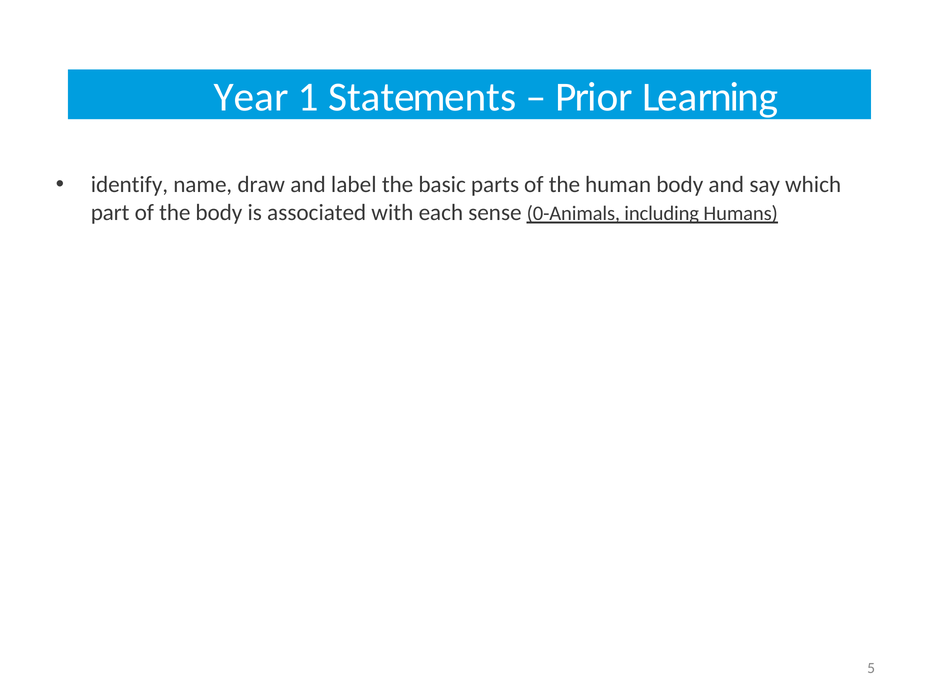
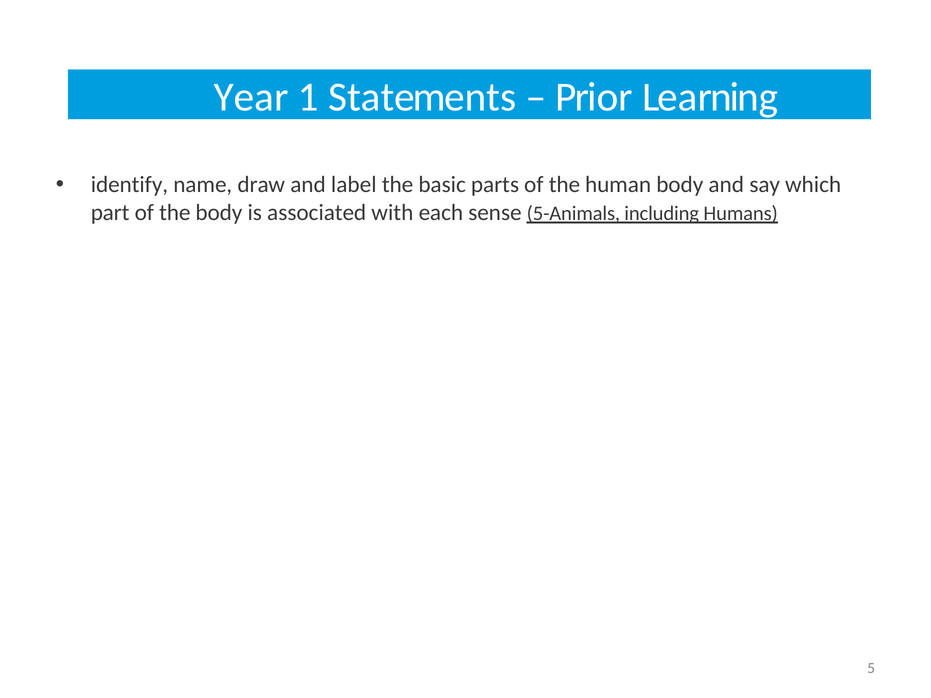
0-Animals: 0-Animals -> 5-Animals (573, 214)
